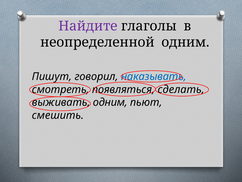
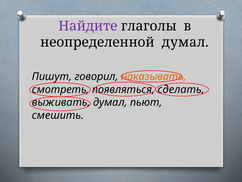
неопределенной одним: одним -> думал (185, 42)
наказывать colour: blue -> orange (154, 76)
выживать одним: одним -> думал (110, 102)
